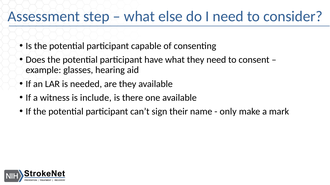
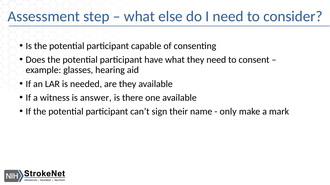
include: include -> answer (96, 98)
